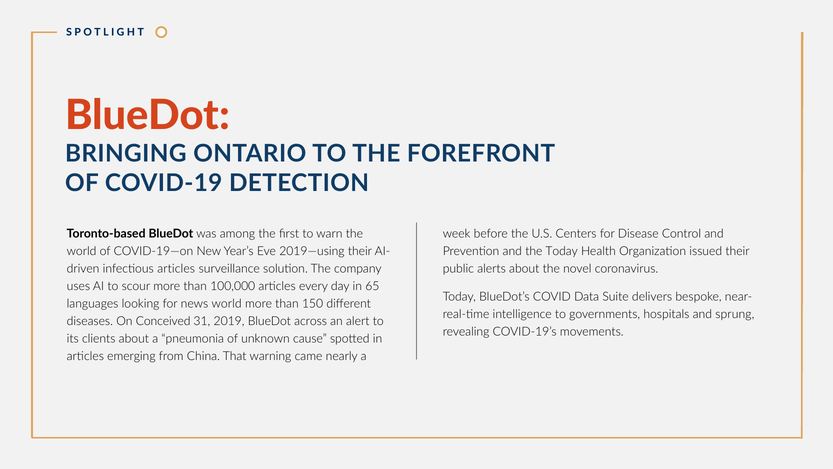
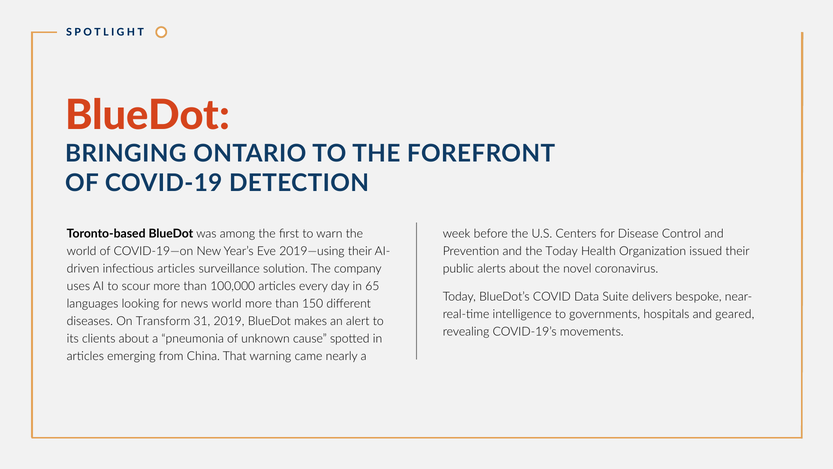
sprung: sprung -> geared (735, 314)
Conceived: Conceived -> Transform (163, 321)
across: across -> makes (311, 321)
